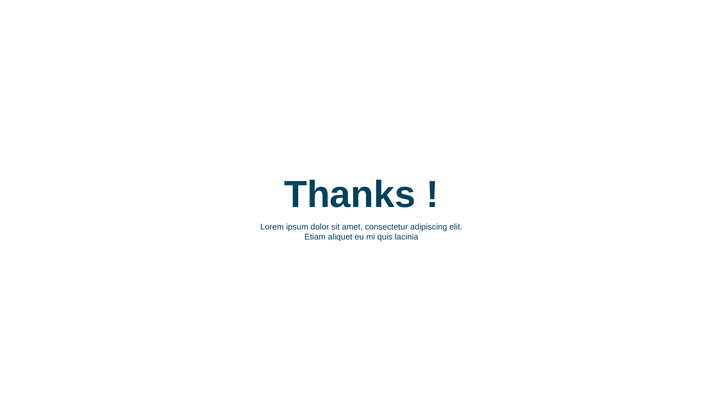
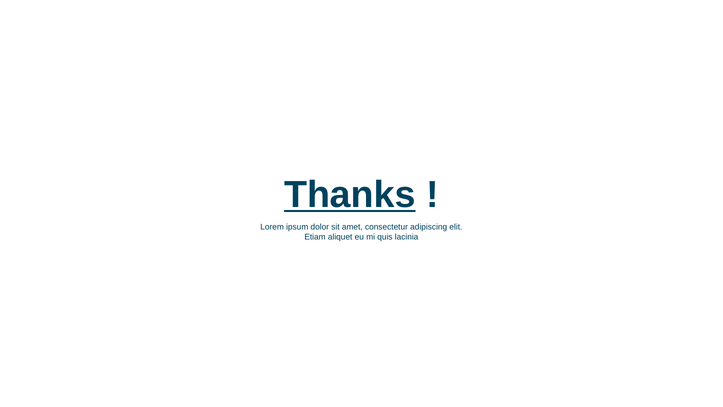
Thanks underline: none -> present (350, 195)
